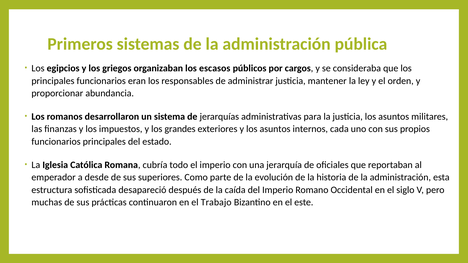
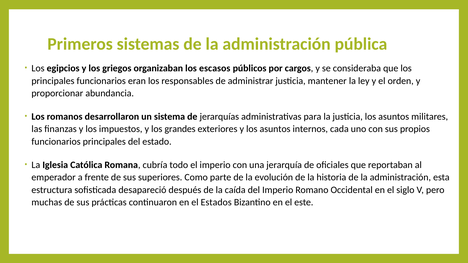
desde: desde -> frente (97, 178)
Trabajo: Trabajo -> Estados (216, 203)
